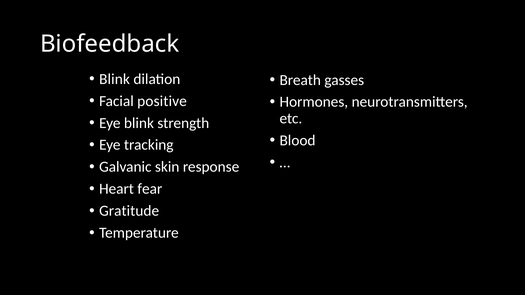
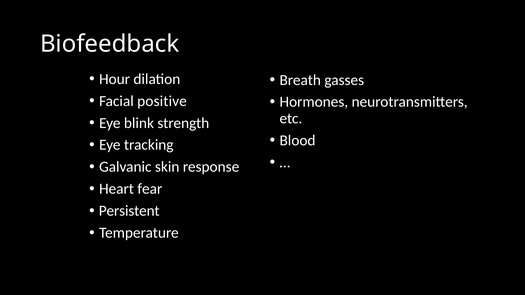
Blink: Blink -> Hour (115, 79)
Gratitude: Gratitude -> Persistent (129, 211)
